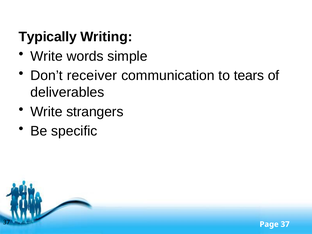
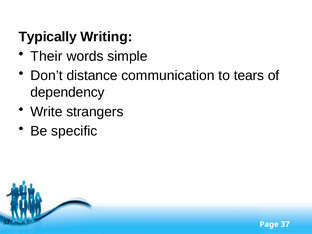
Write: Write -> Their (47, 56)
receiver: receiver -> distance (92, 76)
deliverables: deliverables -> dependency (67, 92)
